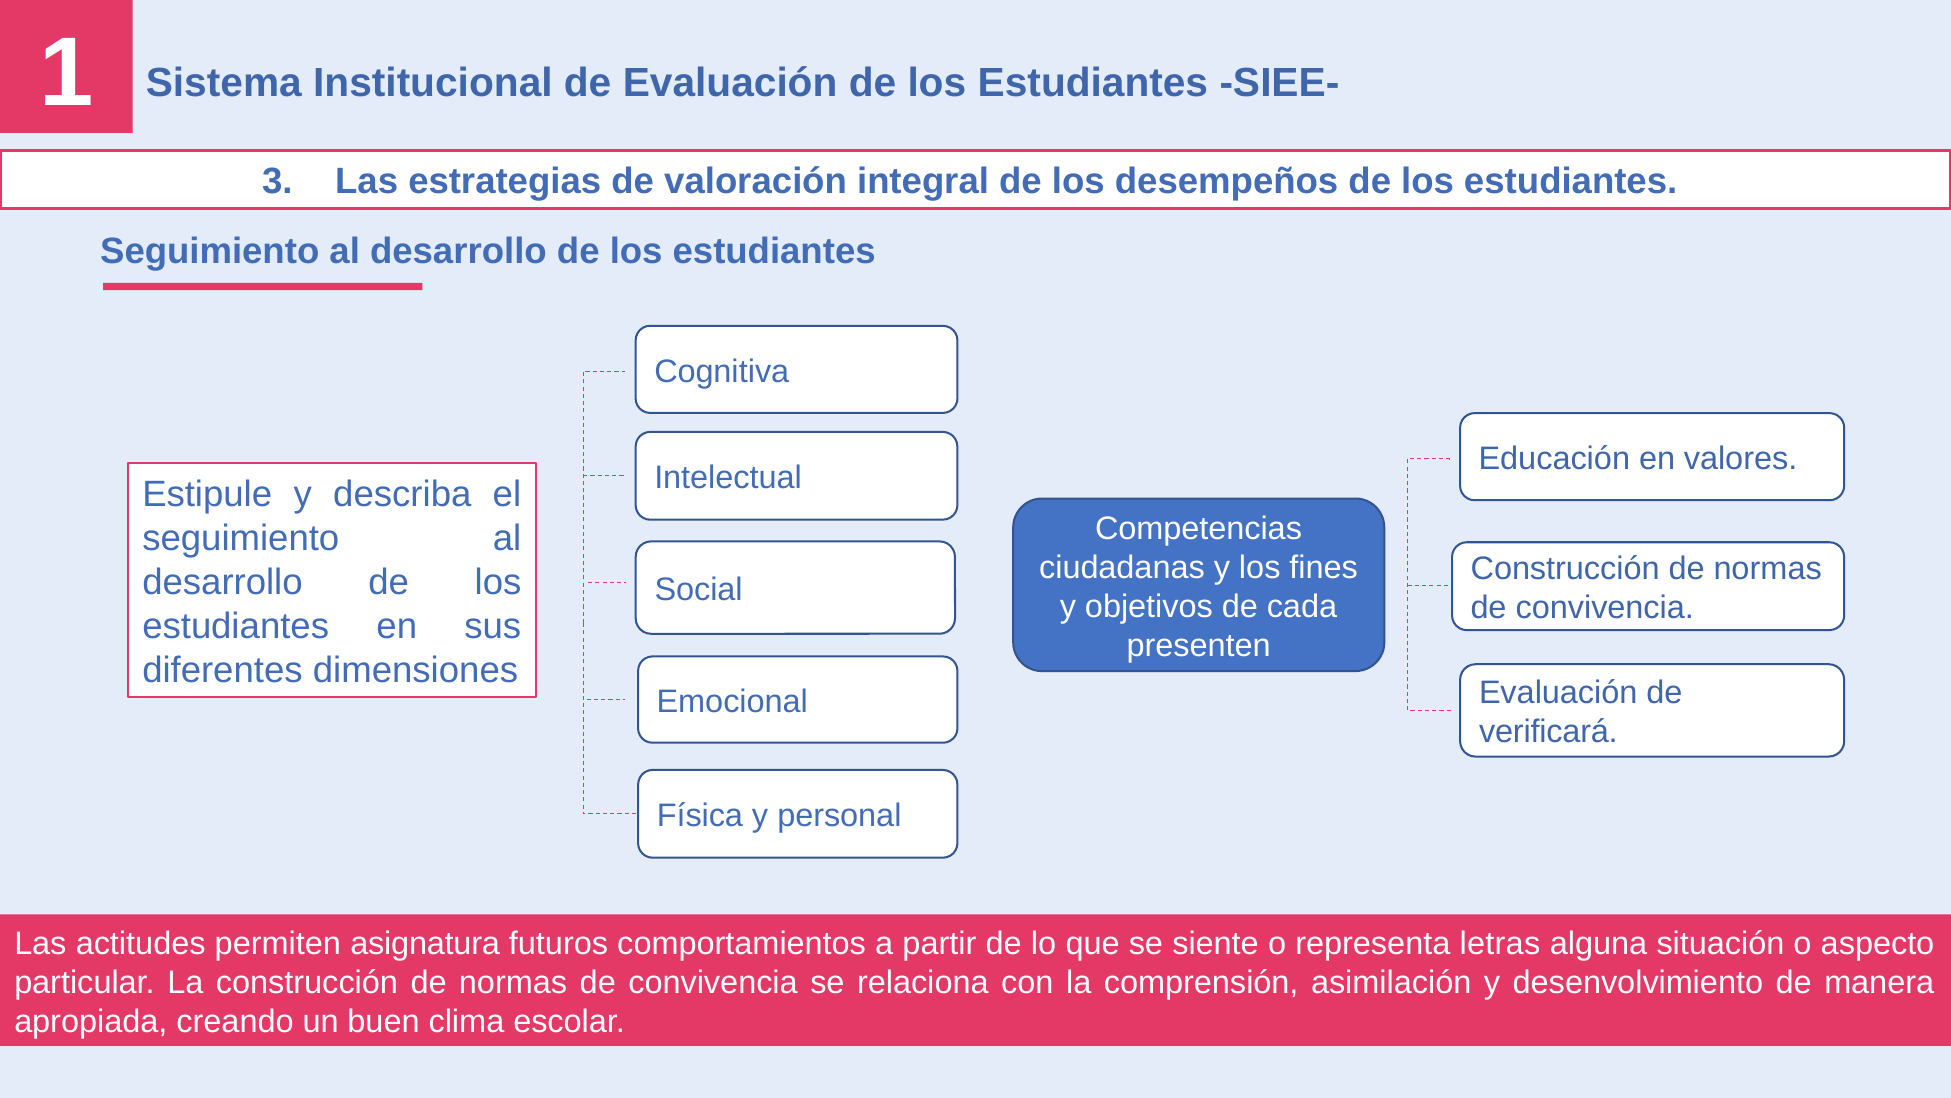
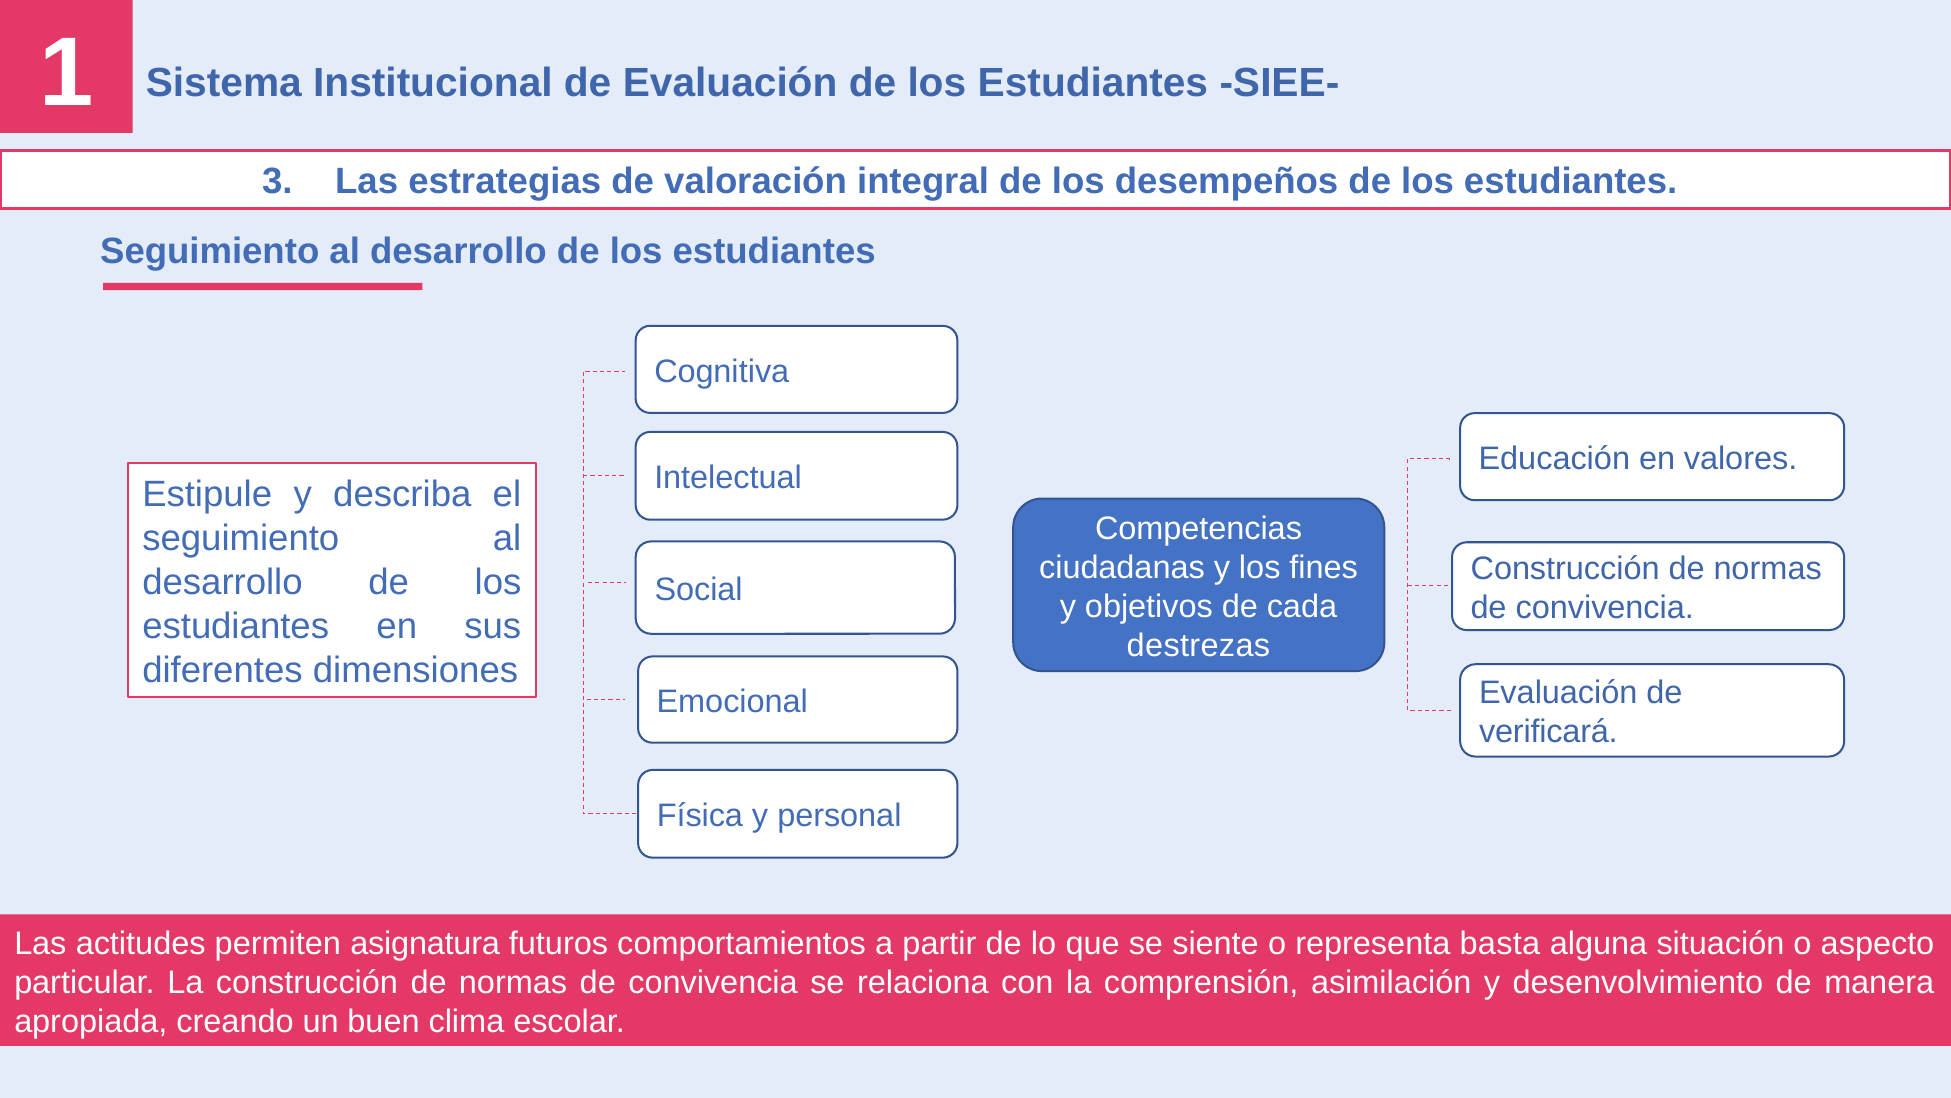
presenten: presenten -> destrezas (1198, 645)
letras: letras -> basta (1500, 943)
